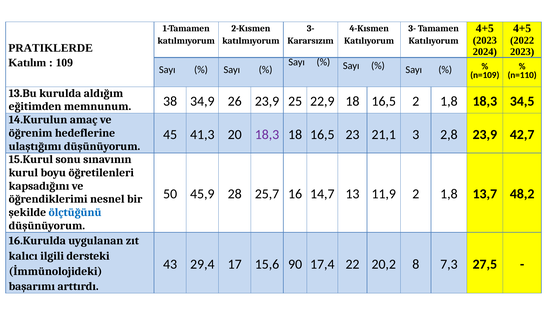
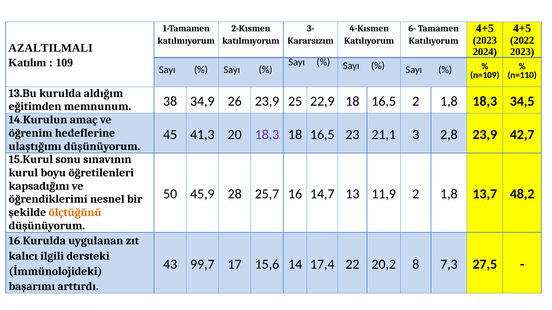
3-: 3- -> 6- (412, 29)
PRATIKLERDE: PRATIKLERDE -> AZALTILMALI (51, 48)
ölçtüğünü colour: blue -> orange (75, 213)
29,4: 29,4 -> 99,7 (202, 265)
90: 90 -> 14 (295, 265)
